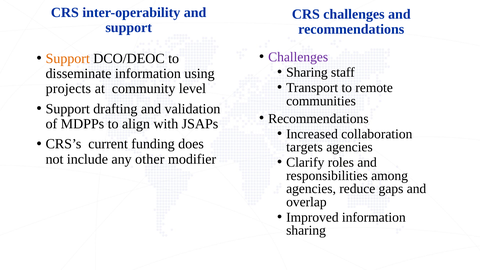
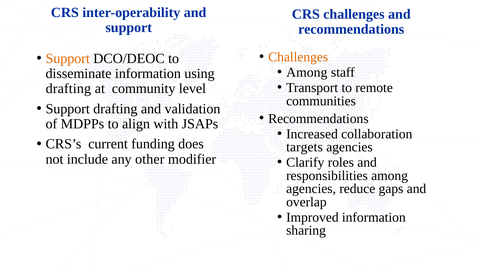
Challenges colour: purple -> orange (298, 57)
Sharing: Sharing -> Among (307, 72)
projects: projects -> drafting (68, 89)
